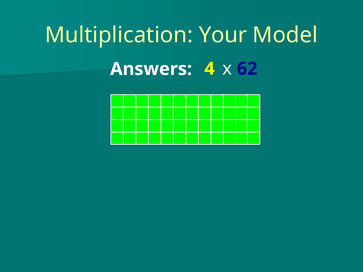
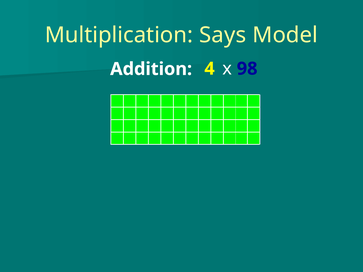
Your: Your -> Says (223, 35)
Answers: Answers -> Addition (151, 69)
62: 62 -> 98 (247, 69)
